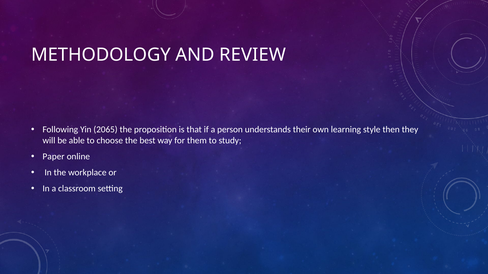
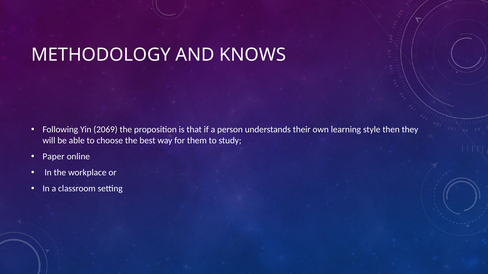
REVIEW: REVIEW -> KNOWS (253, 55)
2065: 2065 -> 2069 (106, 130)
